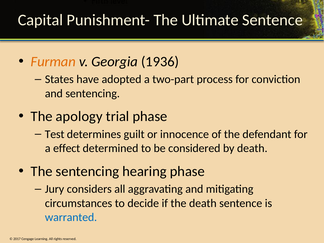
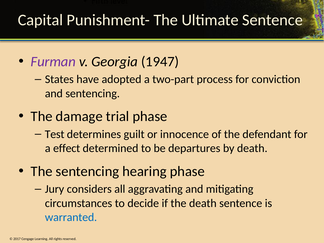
Furman colour: orange -> purple (53, 62)
1936: 1936 -> 1947 (160, 62)
apology: apology -> damage (79, 116)
considered: considered -> departures (194, 148)
